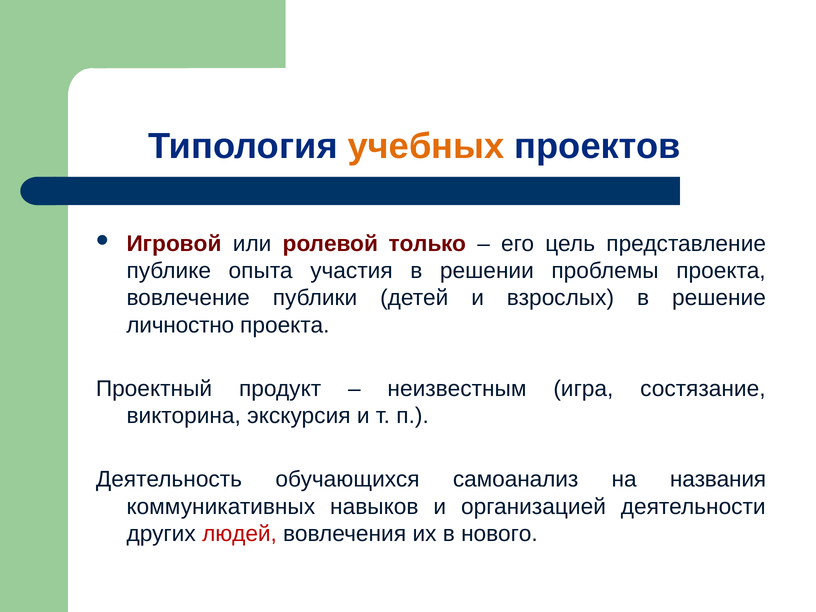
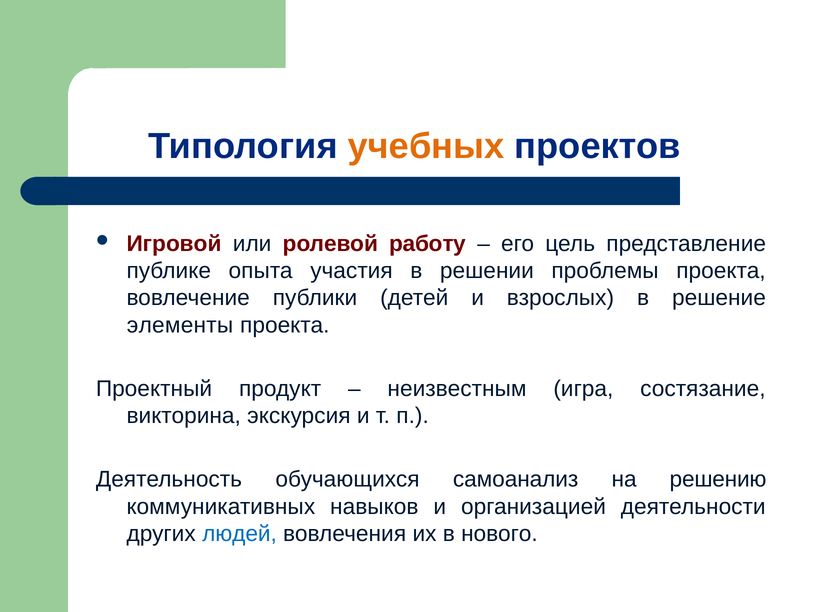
только: только -> работу (428, 244)
личностно: личностно -> элементы (180, 325)
названия: названия -> решению (718, 479)
людей colour: red -> blue (239, 534)
